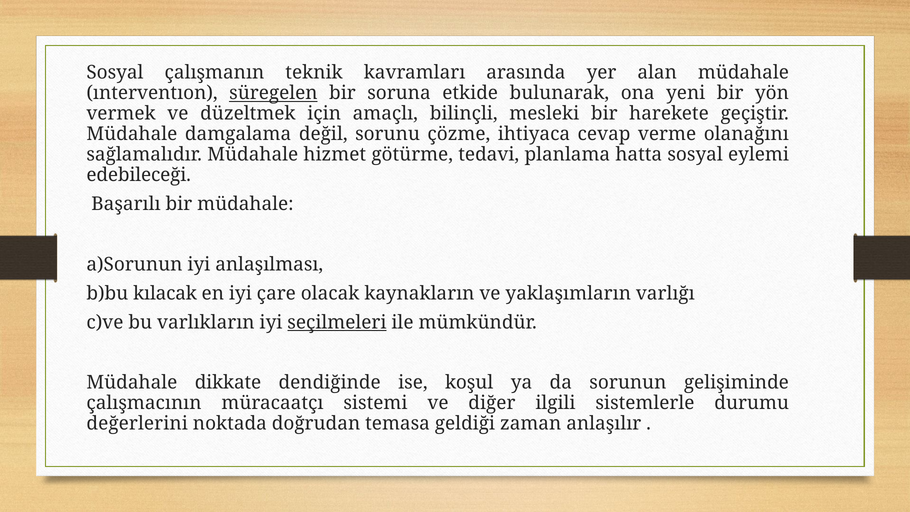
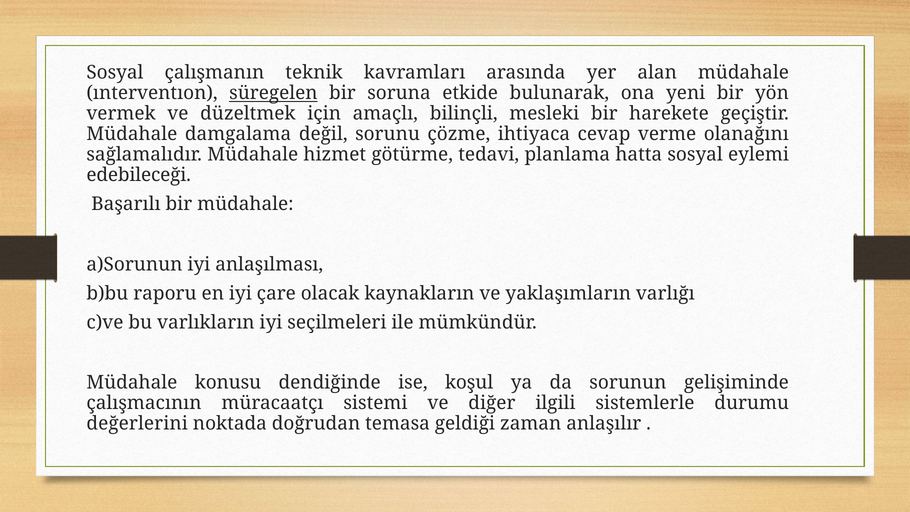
kılacak: kılacak -> raporu (165, 293)
seçilmeleri underline: present -> none (337, 322)
dikkate: dikkate -> konusu (228, 382)
